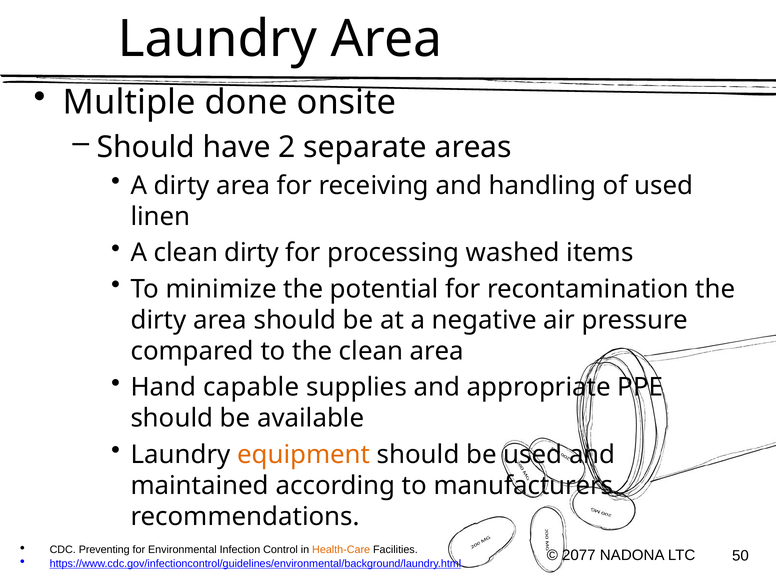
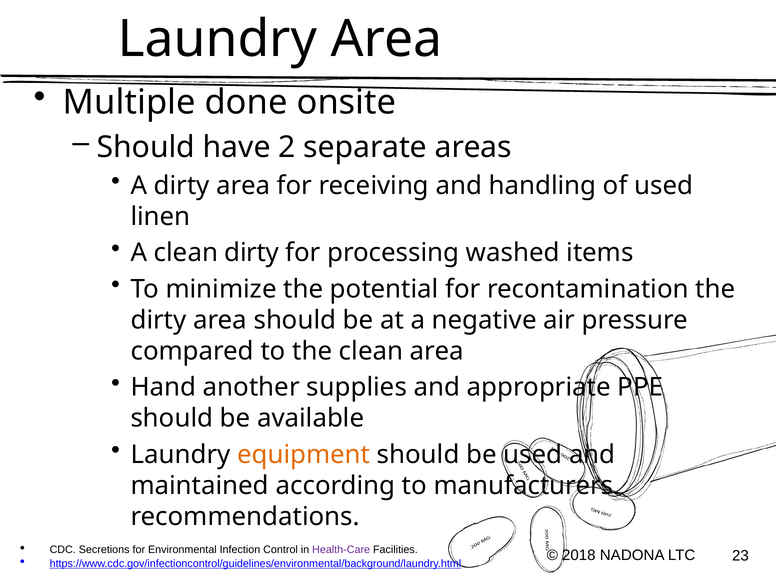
capable: capable -> another (251, 387)
Preventing: Preventing -> Secretions (104, 550)
Health-Care colour: orange -> purple (341, 550)
2077: 2077 -> 2018 (579, 555)
50: 50 -> 23 (740, 556)
